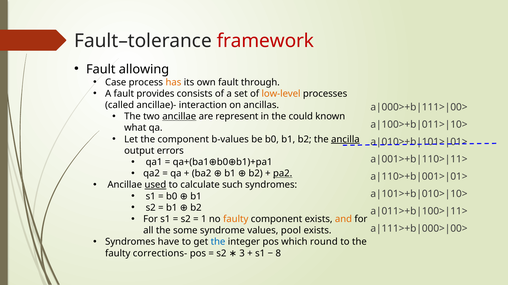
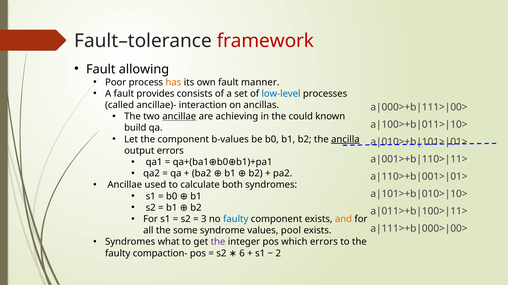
Case: Case -> Poor (116, 82)
through: through -> manner (260, 82)
low-level colour: orange -> blue (281, 94)
represent: represent -> achieving (237, 117)
what: what -> build (135, 128)
pa2 underline: present -> none (283, 174)
used underline: present -> none (155, 185)
such: such -> both (232, 185)
1: 1 -> 3 (204, 220)
faulty colour: orange -> blue (236, 220)
have: have -> what (169, 242)
the colour: blue -> purple (218, 242)
which round: round -> errors (324, 242)
corrections-: corrections- -> compaction- (160, 254)
3: 3 -> 6 (242, 254)
8: 8 -> 2 (278, 254)
